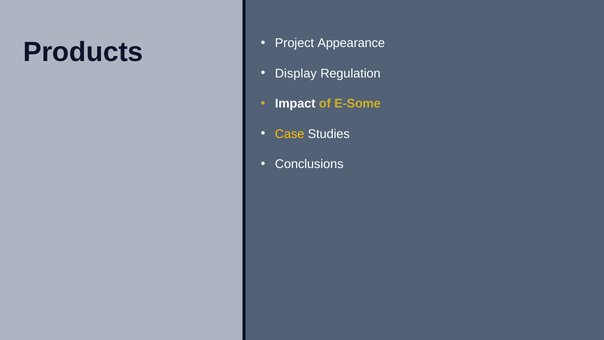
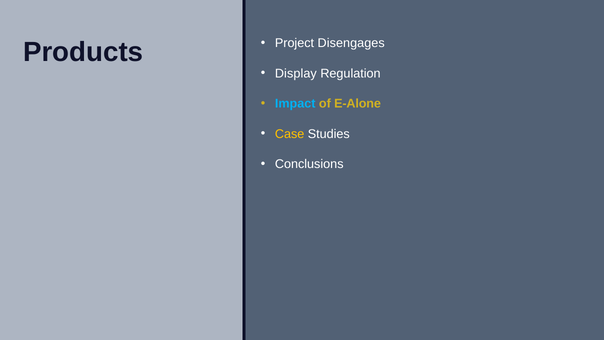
Appearance: Appearance -> Disengages (351, 43)
Impact colour: white -> light blue (295, 104)
E-Some: E-Some -> E-Alone (358, 104)
